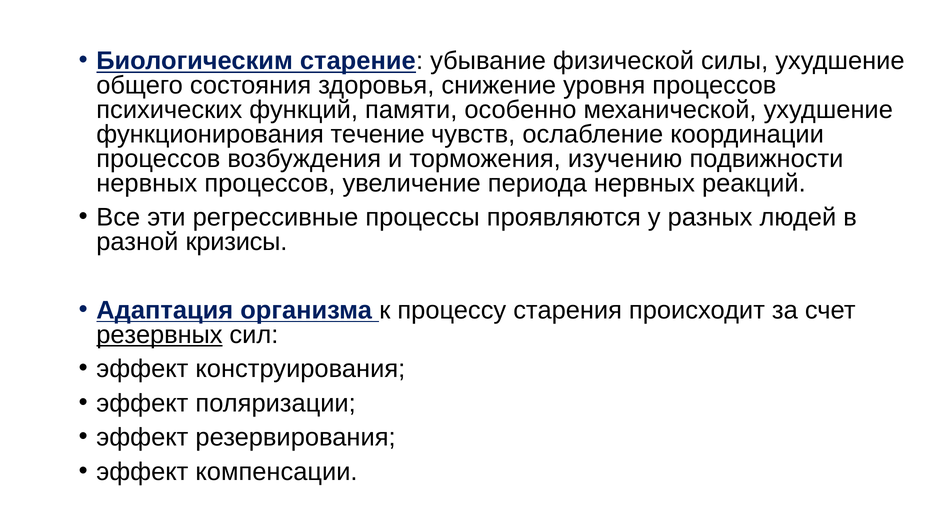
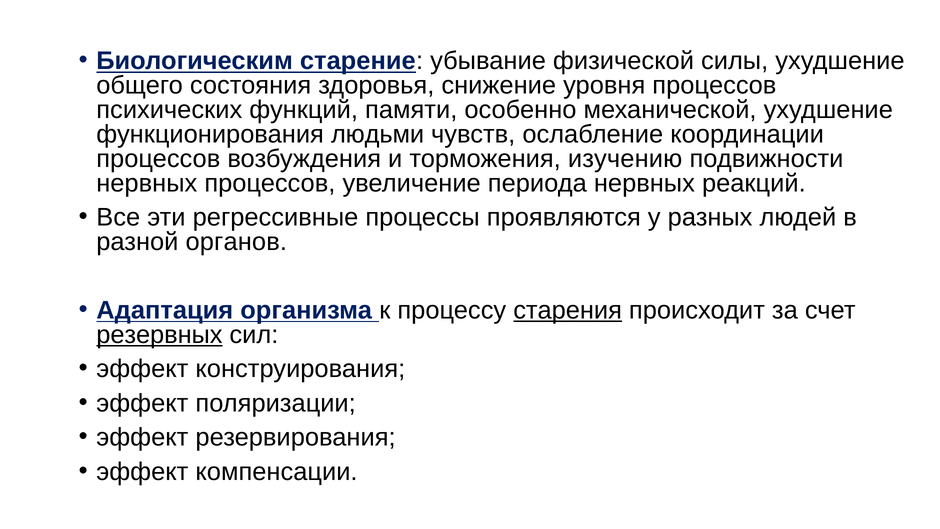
течение: течение -> людьми (378, 134)
кризисы: кризисы -> органов (236, 242)
старения underline: none -> present (568, 310)
